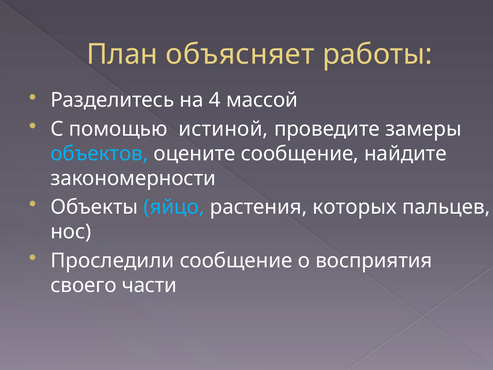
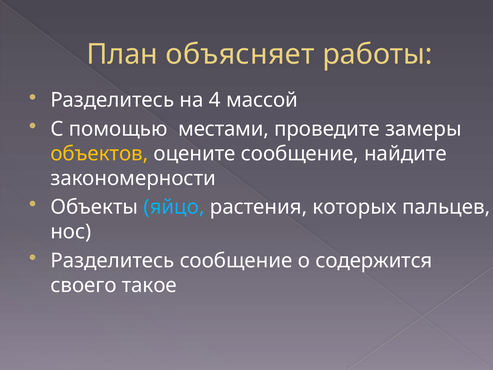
истиной: истиной -> местами (224, 129)
объектов colour: light blue -> yellow (99, 154)
Проследили: Проследили -> Разделитесь (112, 260)
восприятия: восприятия -> содержится (374, 260)
части: части -> такое (149, 285)
